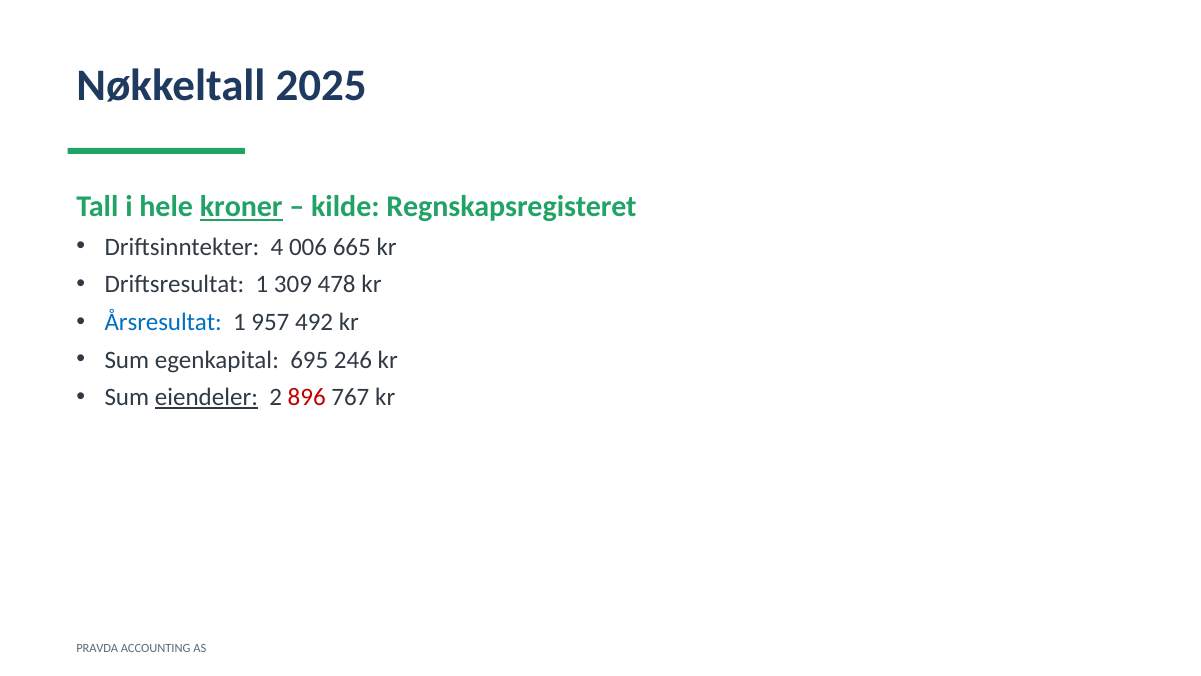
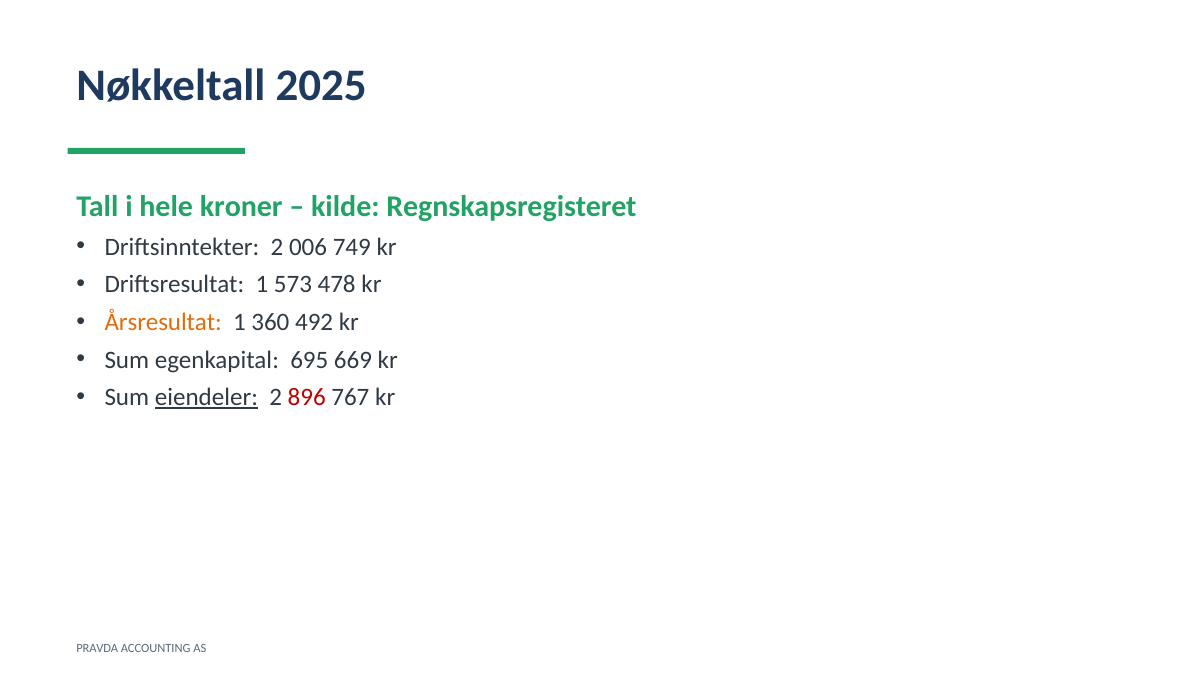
kroner underline: present -> none (241, 207)
Driftsinntekter 4: 4 -> 2 (277, 247)
665: 665 -> 749 (352, 247)
309: 309 -> 573 (293, 285)
Årsresultat colour: blue -> orange (163, 322)
957: 957 -> 360 (270, 322)
246: 246 -> 669 (353, 360)
